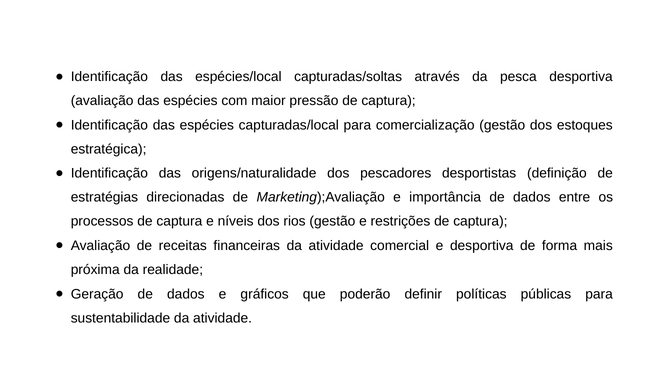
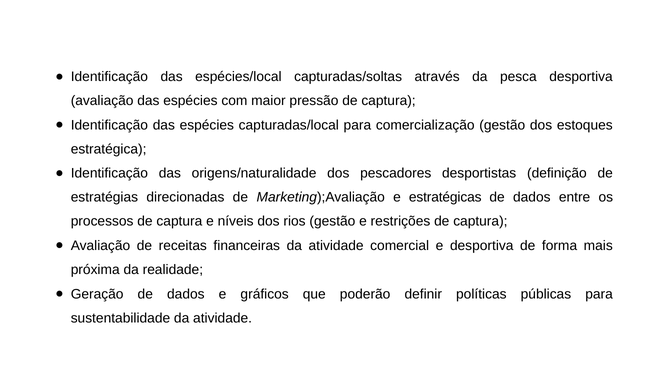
importância: importância -> estratégicas (445, 197)
